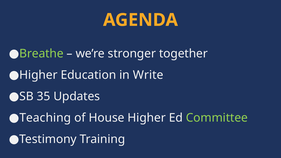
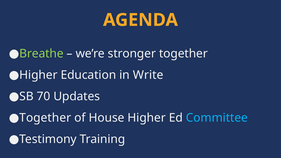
35: 35 -> 70 (44, 96)
Teaching: Teaching -> Together (45, 118)
Committee colour: light green -> light blue (217, 118)
